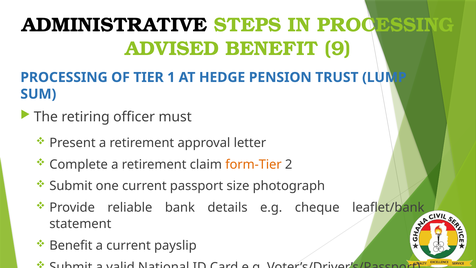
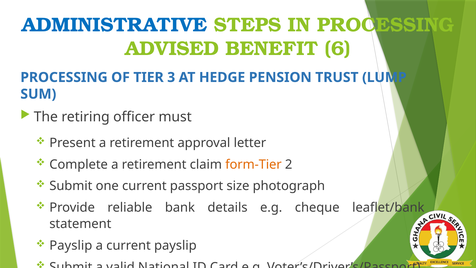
ADMINISTRATIVE colour: black -> blue (114, 25)
9: 9 -> 6 (338, 49)
1: 1 -> 3 (171, 77)
Benefit: Benefit -> Payslip (71, 245)
